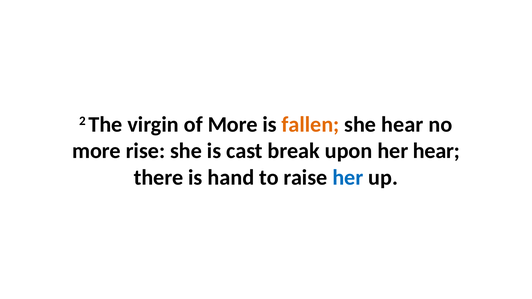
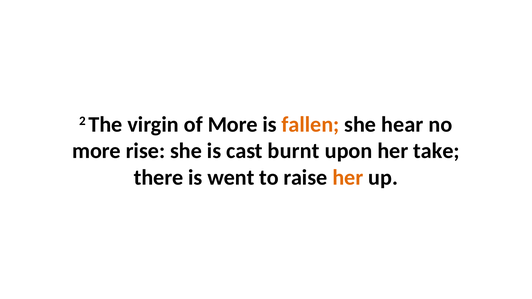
break: break -> burnt (294, 151)
her hear: hear -> take (436, 151)
hand: hand -> went (231, 178)
her colour: blue -> orange (348, 178)
